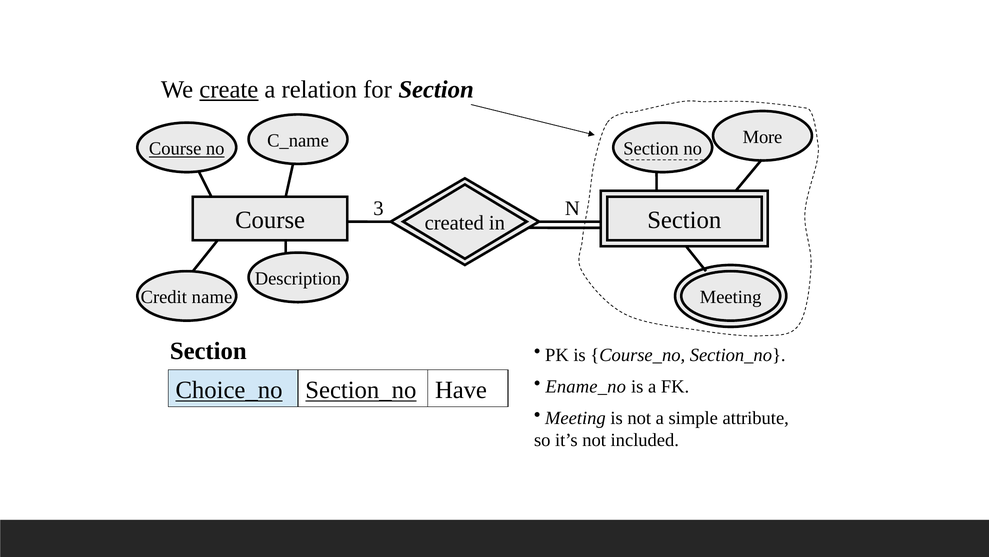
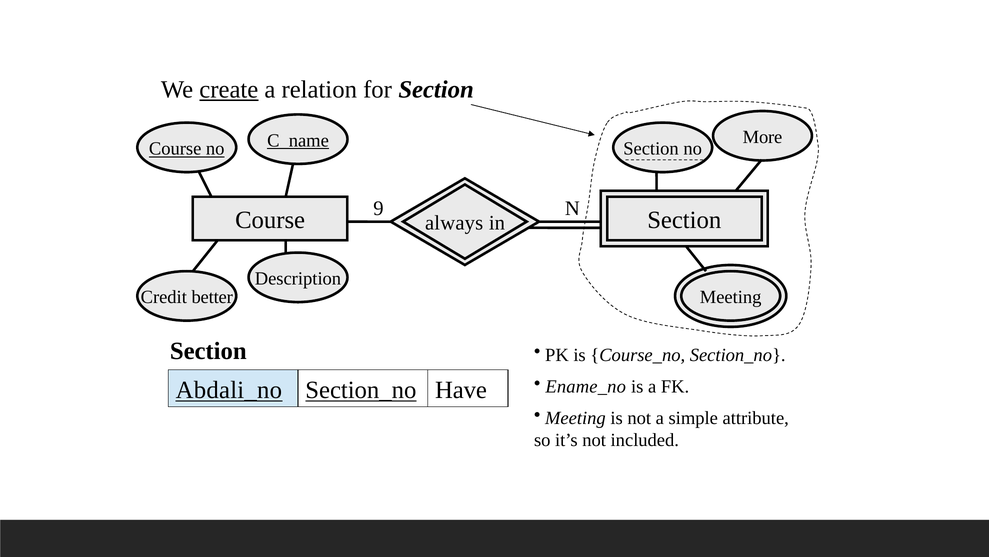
C_name underline: none -> present (298, 140)
3: 3 -> 9 (378, 208)
created: created -> always (454, 223)
name: name -> better (212, 297)
Choice_no: Choice_no -> Abdali_no (229, 389)
